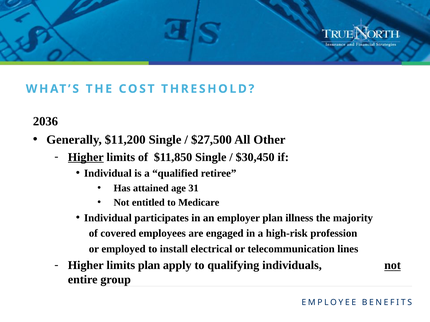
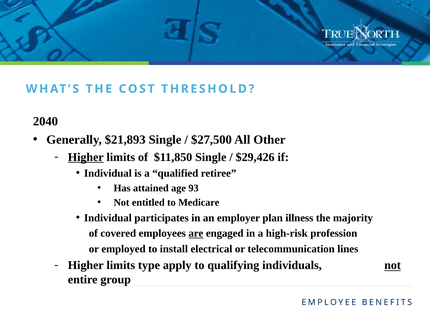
2036: 2036 -> 2040 (45, 122)
$11,200: $11,200 -> $21,893 (125, 140)
$30,450: $30,450 -> $29,426 (255, 157)
31: 31 -> 93 (194, 188)
are underline: none -> present (196, 234)
limits plan: plan -> type (149, 266)
